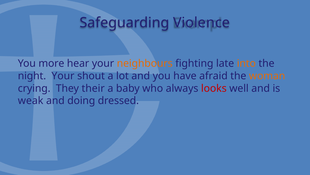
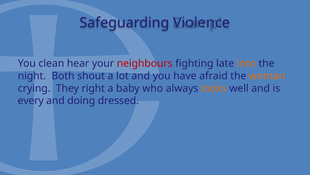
more: more -> clean (51, 63)
neighbours colour: orange -> red (145, 63)
night Your: Your -> Both (63, 76)
their: their -> right (93, 88)
looks colour: red -> orange (214, 88)
weak: weak -> every (31, 100)
